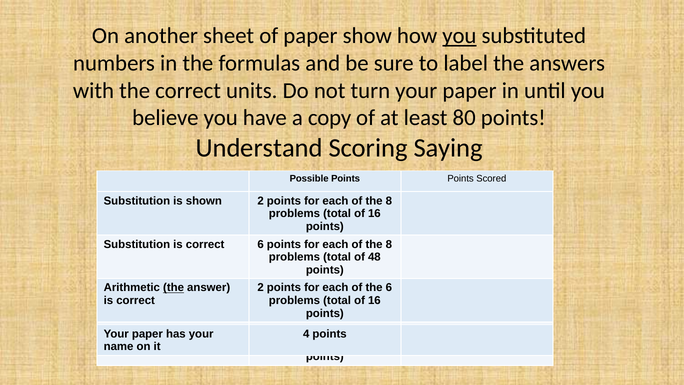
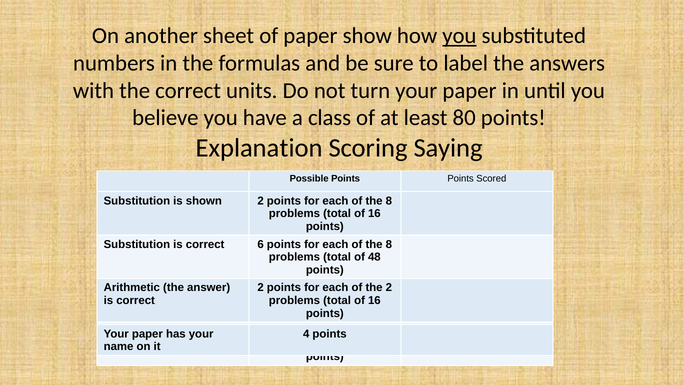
copy: copy -> class (330, 118)
Understand: Understand -> Explanation (259, 148)
the underline: present -> none (174, 288)
the 6: 6 -> 2 (389, 288)
